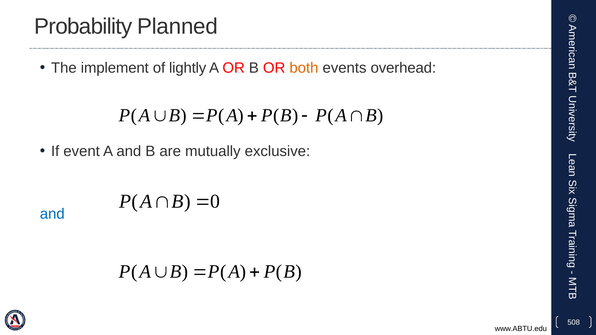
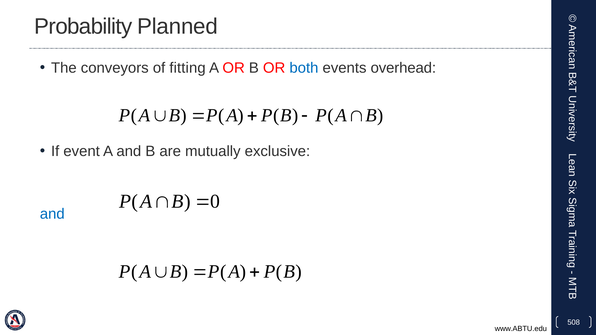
implement: implement -> conveyors (115, 68)
lightly: lightly -> fitting (188, 68)
both colour: orange -> blue (304, 68)
